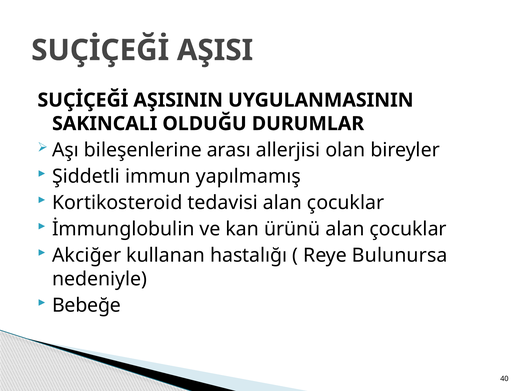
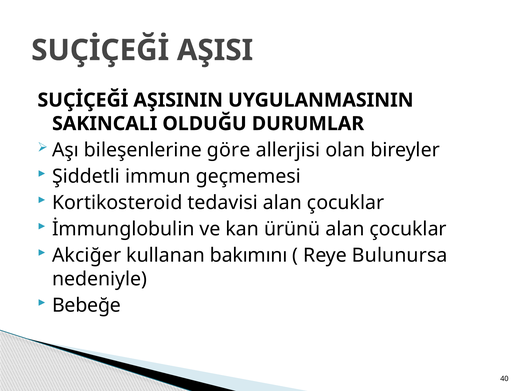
arası: arası -> göre (229, 150)
yapılmamış: yapılmamış -> geçmemesi (248, 176)
hastalığı: hastalığı -> bakımını (249, 255)
